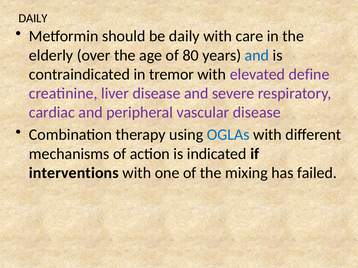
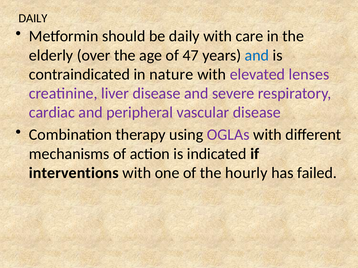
80: 80 -> 47 (191, 55)
tremor: tremor -> nature (171, 75)
define: define -> lenses (309, 75)
OGLAs colour: blue -> purple (228, 135)
mixing: mixing -> hourly (246, 173)
